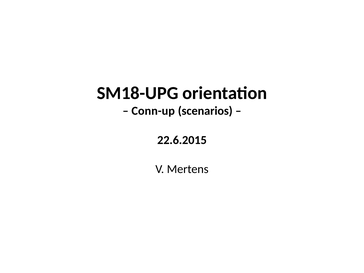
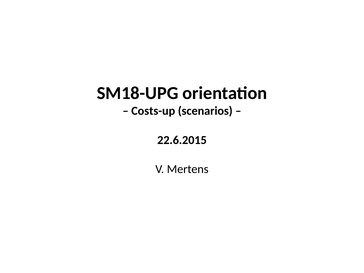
Conn-up: Conn-up -> Costs-up (153, 111)
